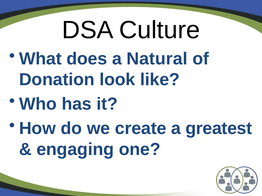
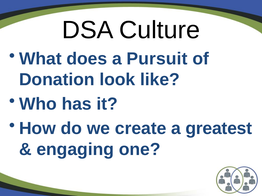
Natural: Natural -> Pursuit (157, 59)
